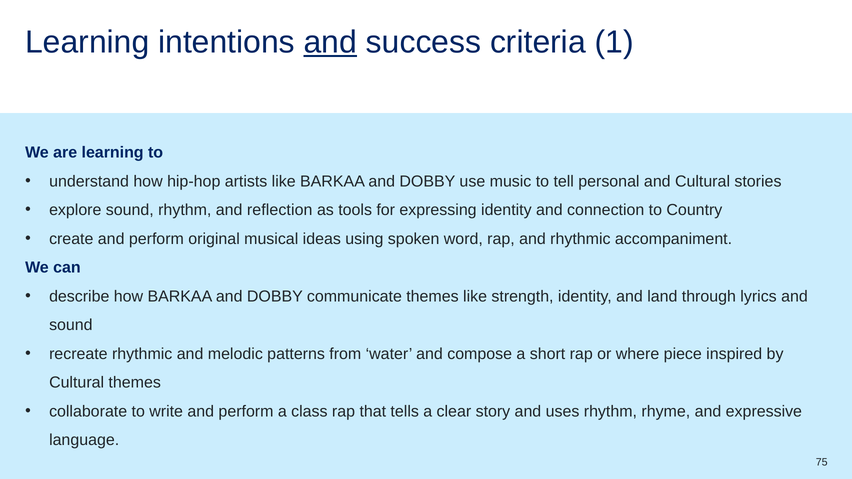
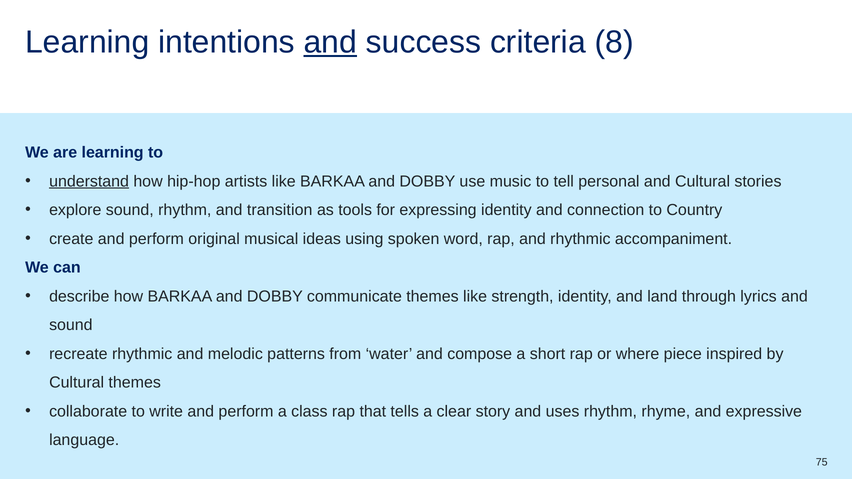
1: 1 -> 8 (614, 42)
understand underline: none -> present (89, 181)
reflection: reflection -> transition (280, 210)
